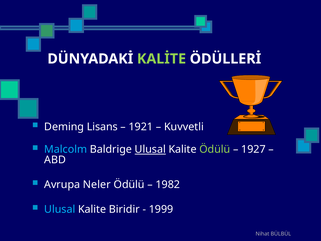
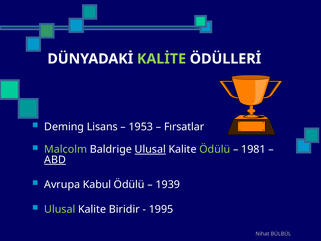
1921: 1921 -> 1953 (141, 127)
Kuvvetli: Kuvvetli -> Fırsatlar (184, 127)
Malcolm colour: light blue -> light green (66, 149)
1927: 1927 -> 1981 (253, 149)
ABD underline: none -> present (55, 160)
Neler: Neler -> Kabul (97, 184)
1982: 1982 -> 1939 (168, 184)
Ulusal colour: light blue -> light green (60, 209)
1999: 1999 -> 1995 (161, 209)
